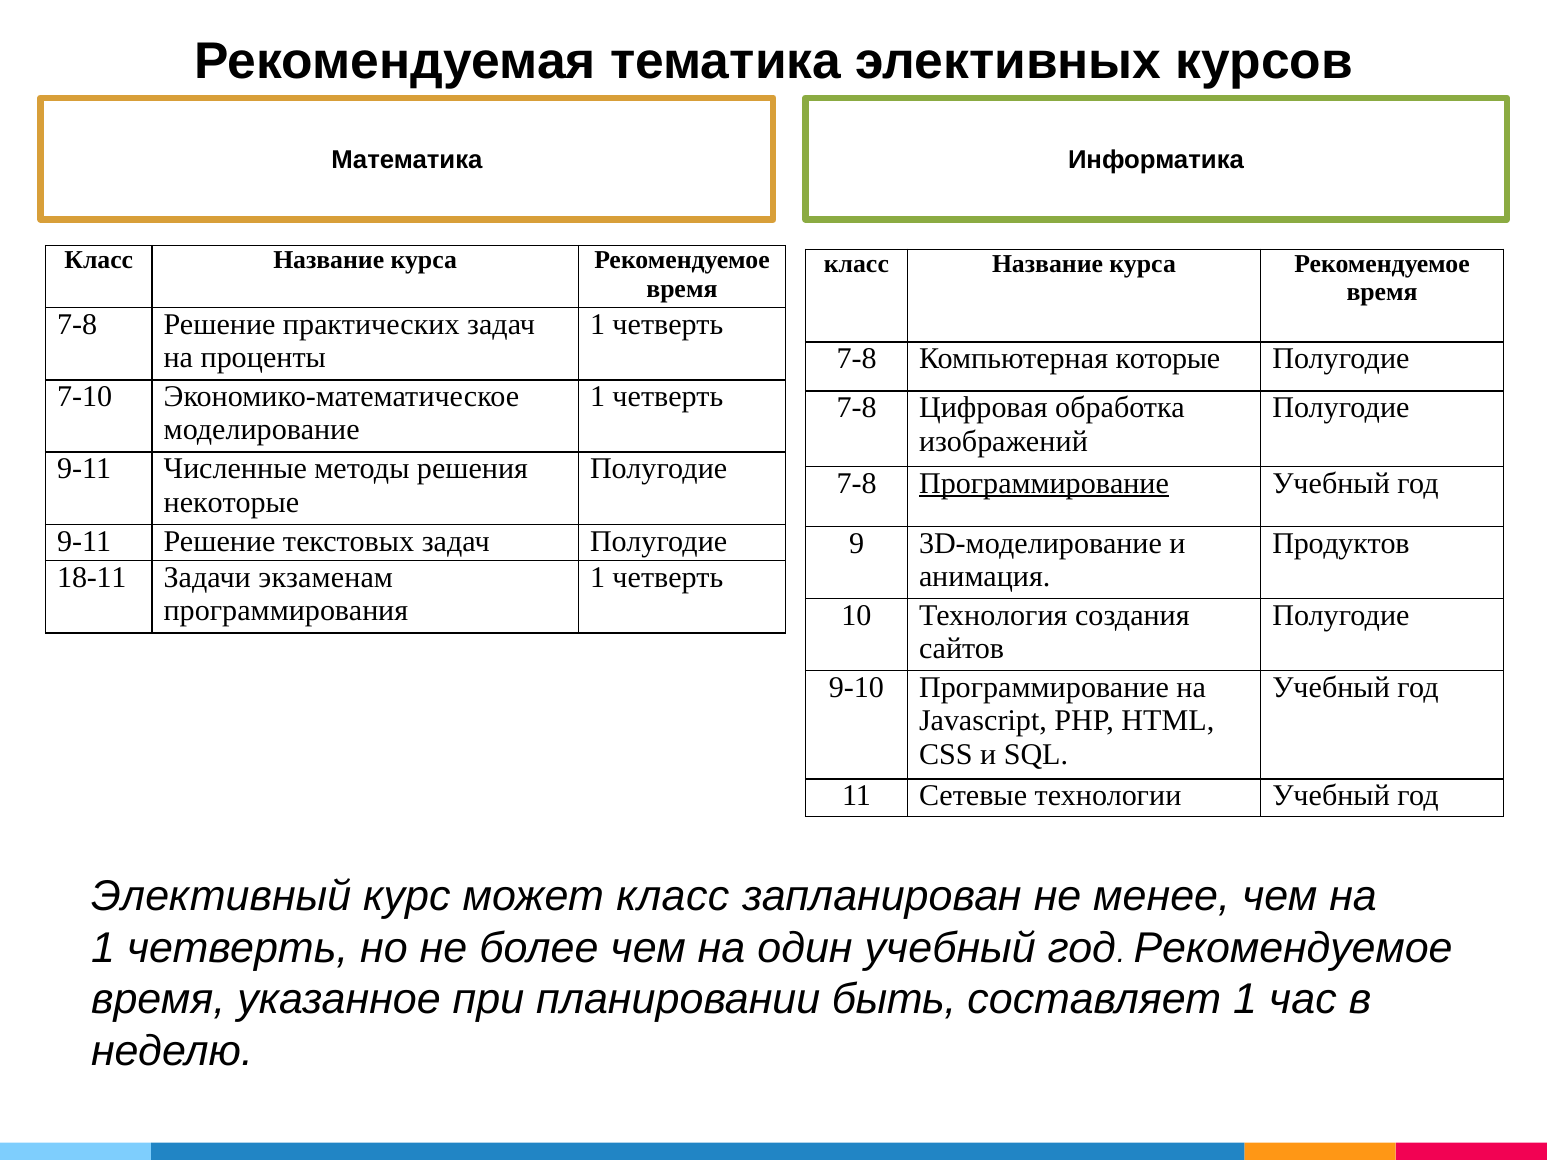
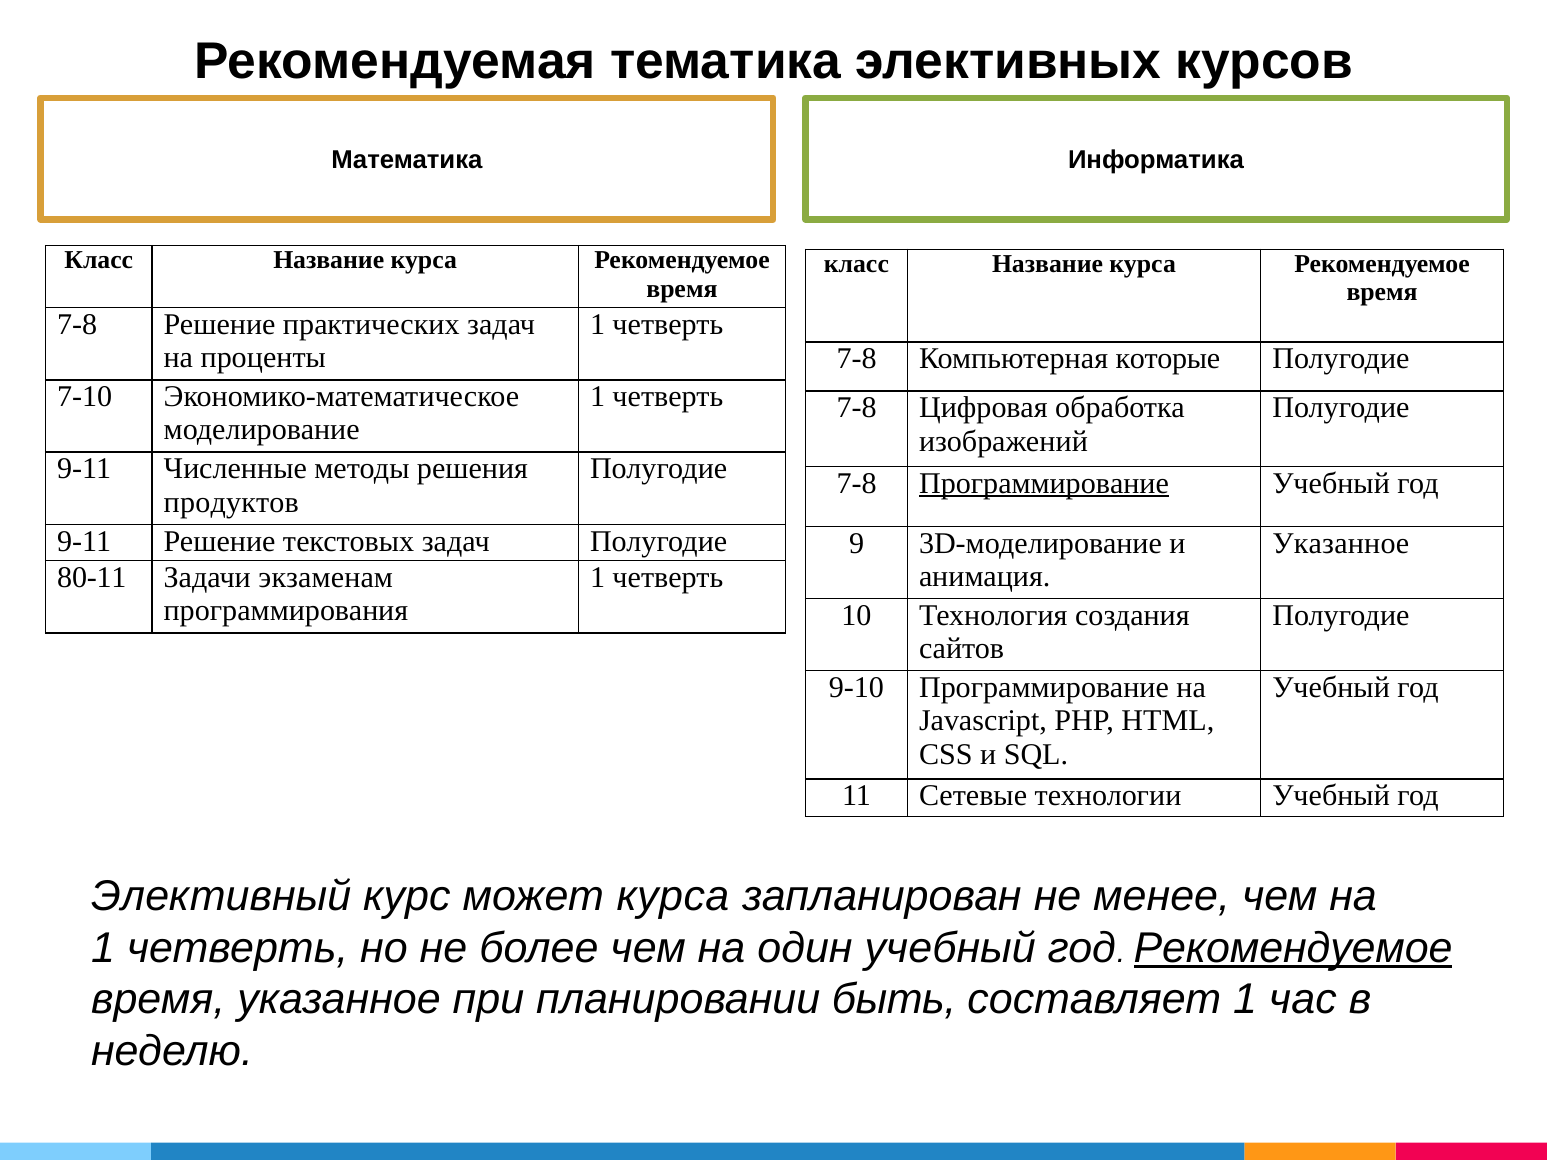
некоторые: некоторые -> продуктов (231, 502)
Продуктов: Продуктов -> Указанное (1341, 543)
18-11: 18-11 -> 80-11 (92, 578)
может класс: класс -> курса (673, 897)
Рекомендуемое underline: none -> present (1293, 948)
